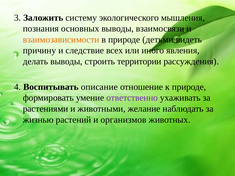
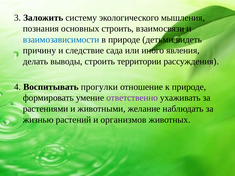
основных выводы: выводы -> строить (118, 29)
взаимозависимости colour: orange -> blue (61, 40)
всех: всех -> сада (115, 51)
описание: описание -> прогулки (99, 87)
